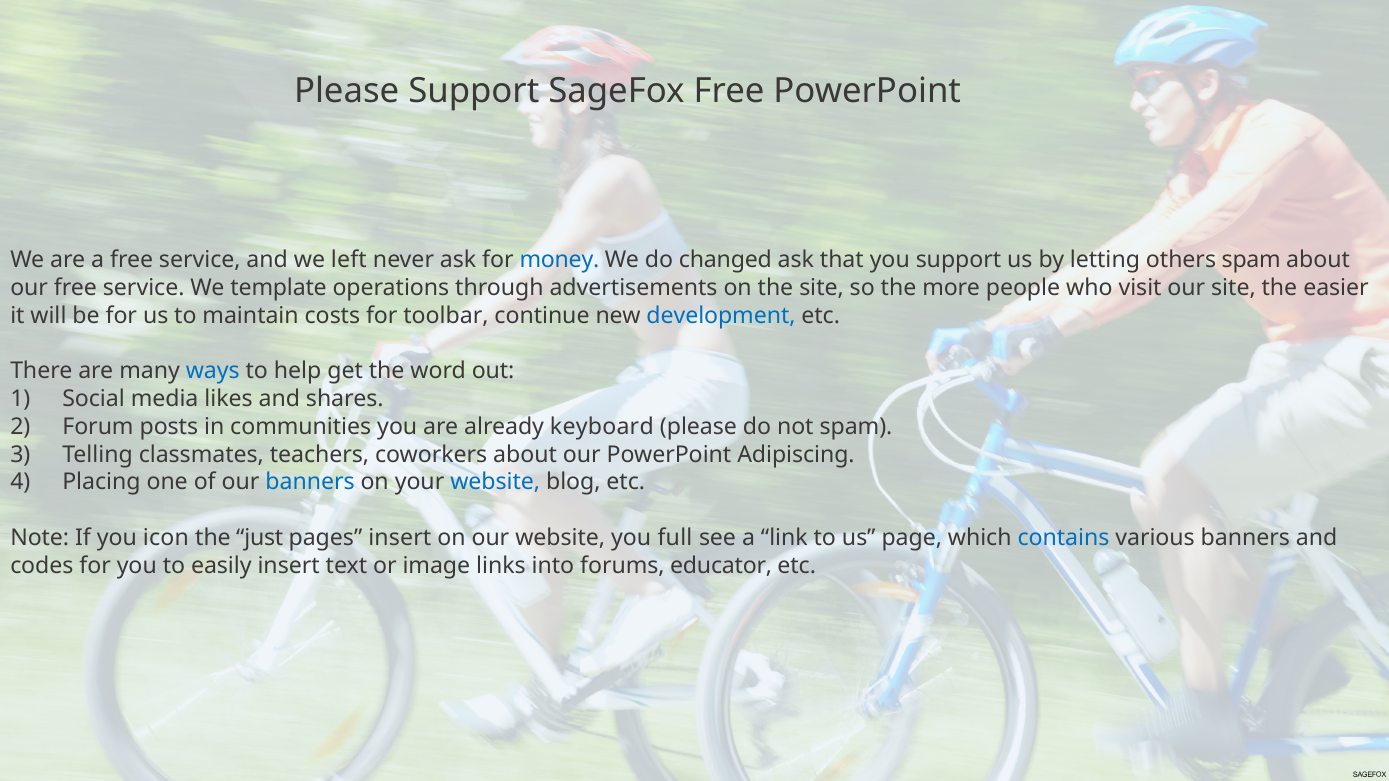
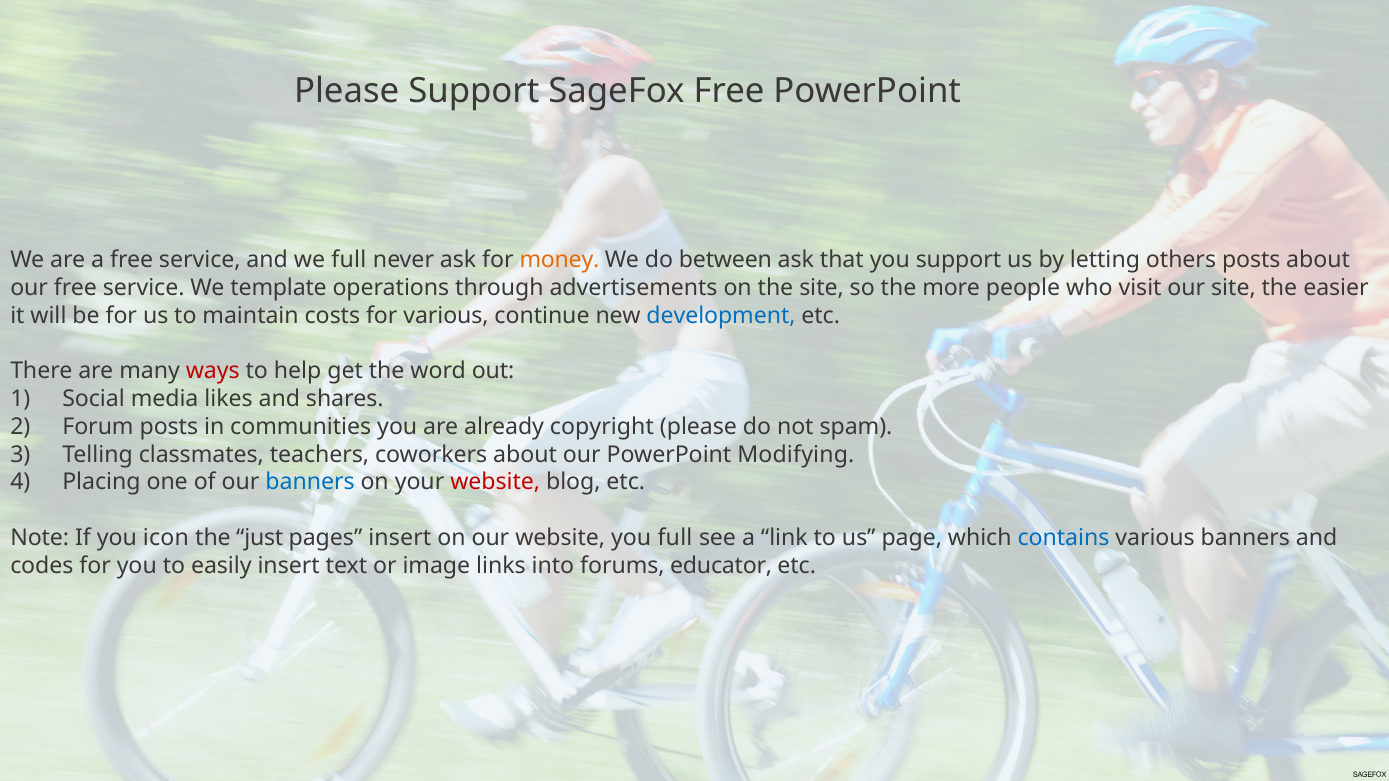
we left: left -> full (349, 260)
money colour: blue -> orange (559, 260)
changed: changed -> between (725, 260)
others spam: spam -> posts (1251, 260)
for toolbar: toolbar -> various (446, 316)
ways colour: blue -> red (213, 371)
keyboard: keyboard -> copyright (602, 427)
Adipiscing: Adipiscing -> Modifying (796, 455)
website colour: blue -> red (495, 482)
